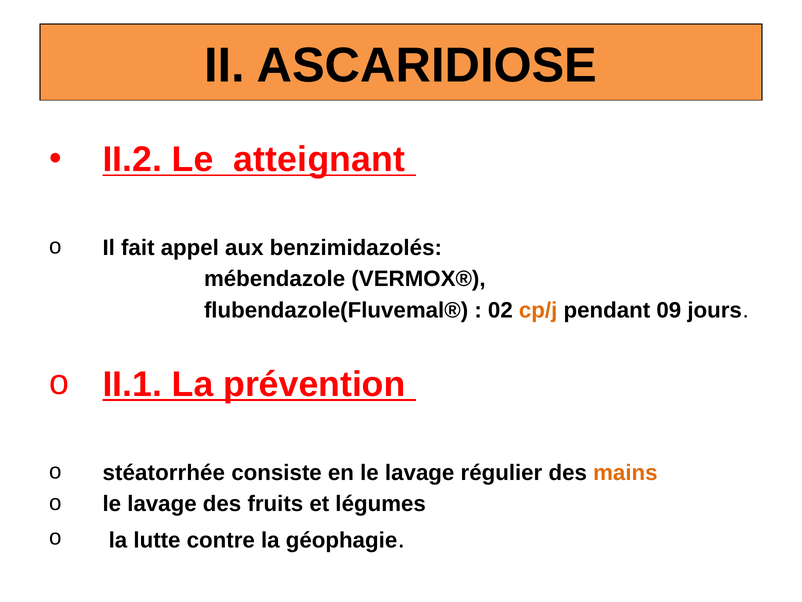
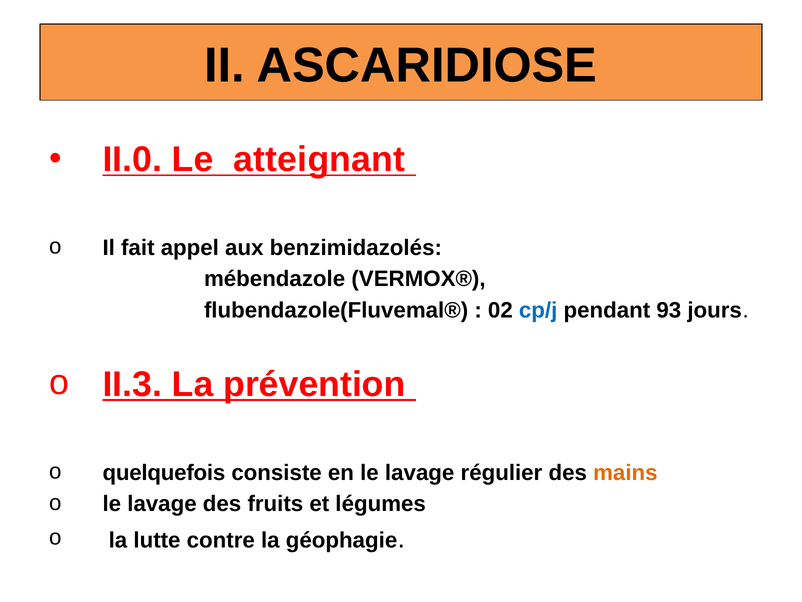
II.2: II.2 -> II.0 (132, 159)
cp/j colour: orange -> blue (538, 310)
09: 09 -> 93 (669, 310)
II.1: II.1 -> II.3 (132, 384)
stéatorrhée: stéatorrhée -> quelquefois (164, 472)
